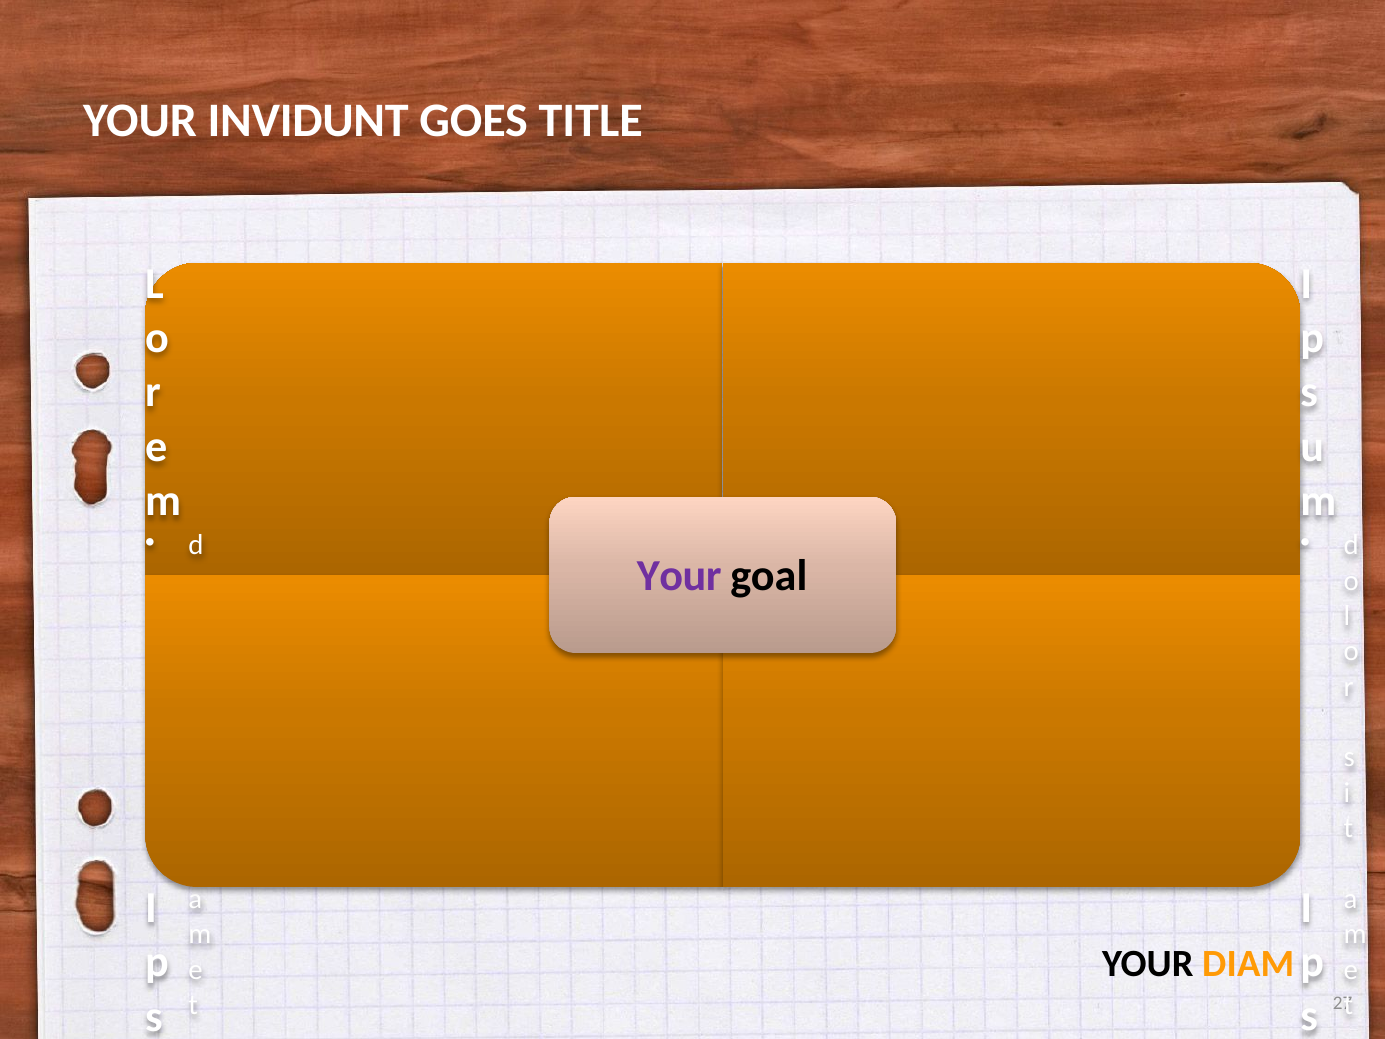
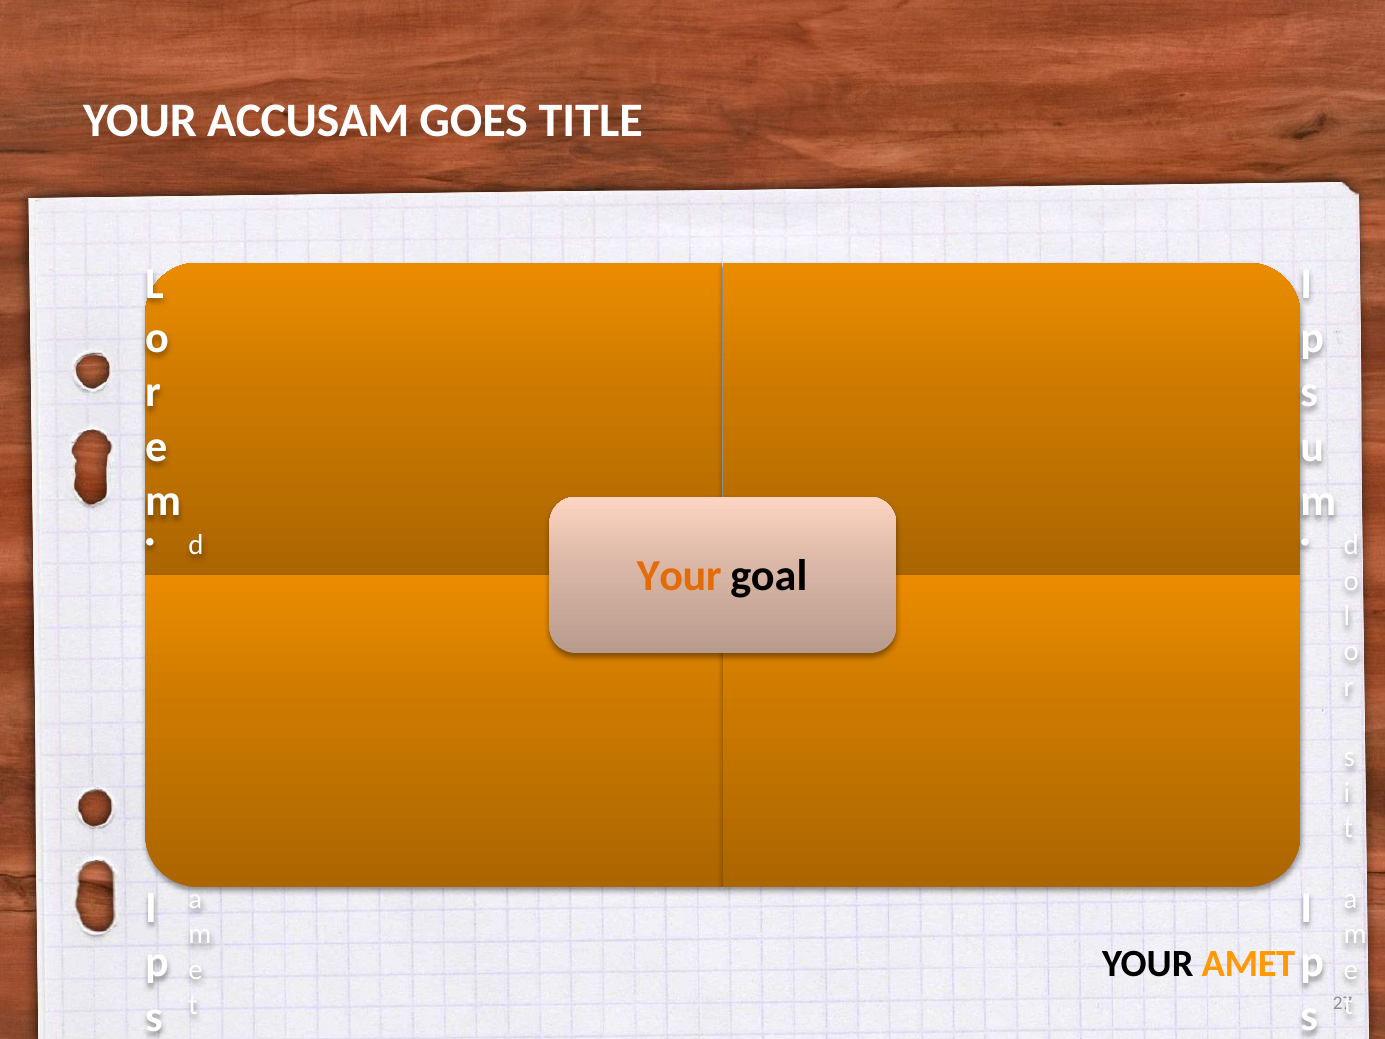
INVIDUNT: INVIDUNT -> ACCUSAM (308, 121)
Your colour: purple -> orange (679, 575)
DIAM: DIAM -> AMET (1248, 964)
